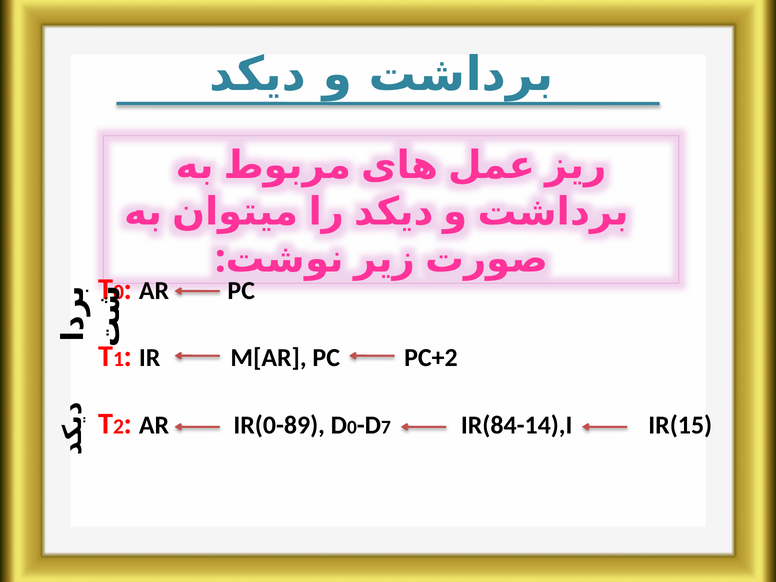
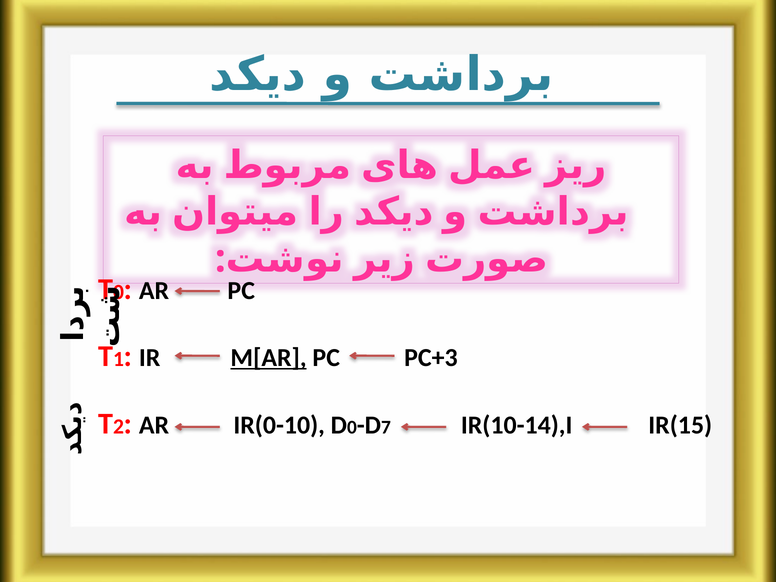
M[AR underline: none -> present (269, 358)
PC+2: PC+2 -> PC+3 (431, 358)
IR(0-89: IR(0-89 -> IR(0-10 (279, 425)
IR(84-14),I: IR(84-14),I -> IR(10-14),I (517, 425)
